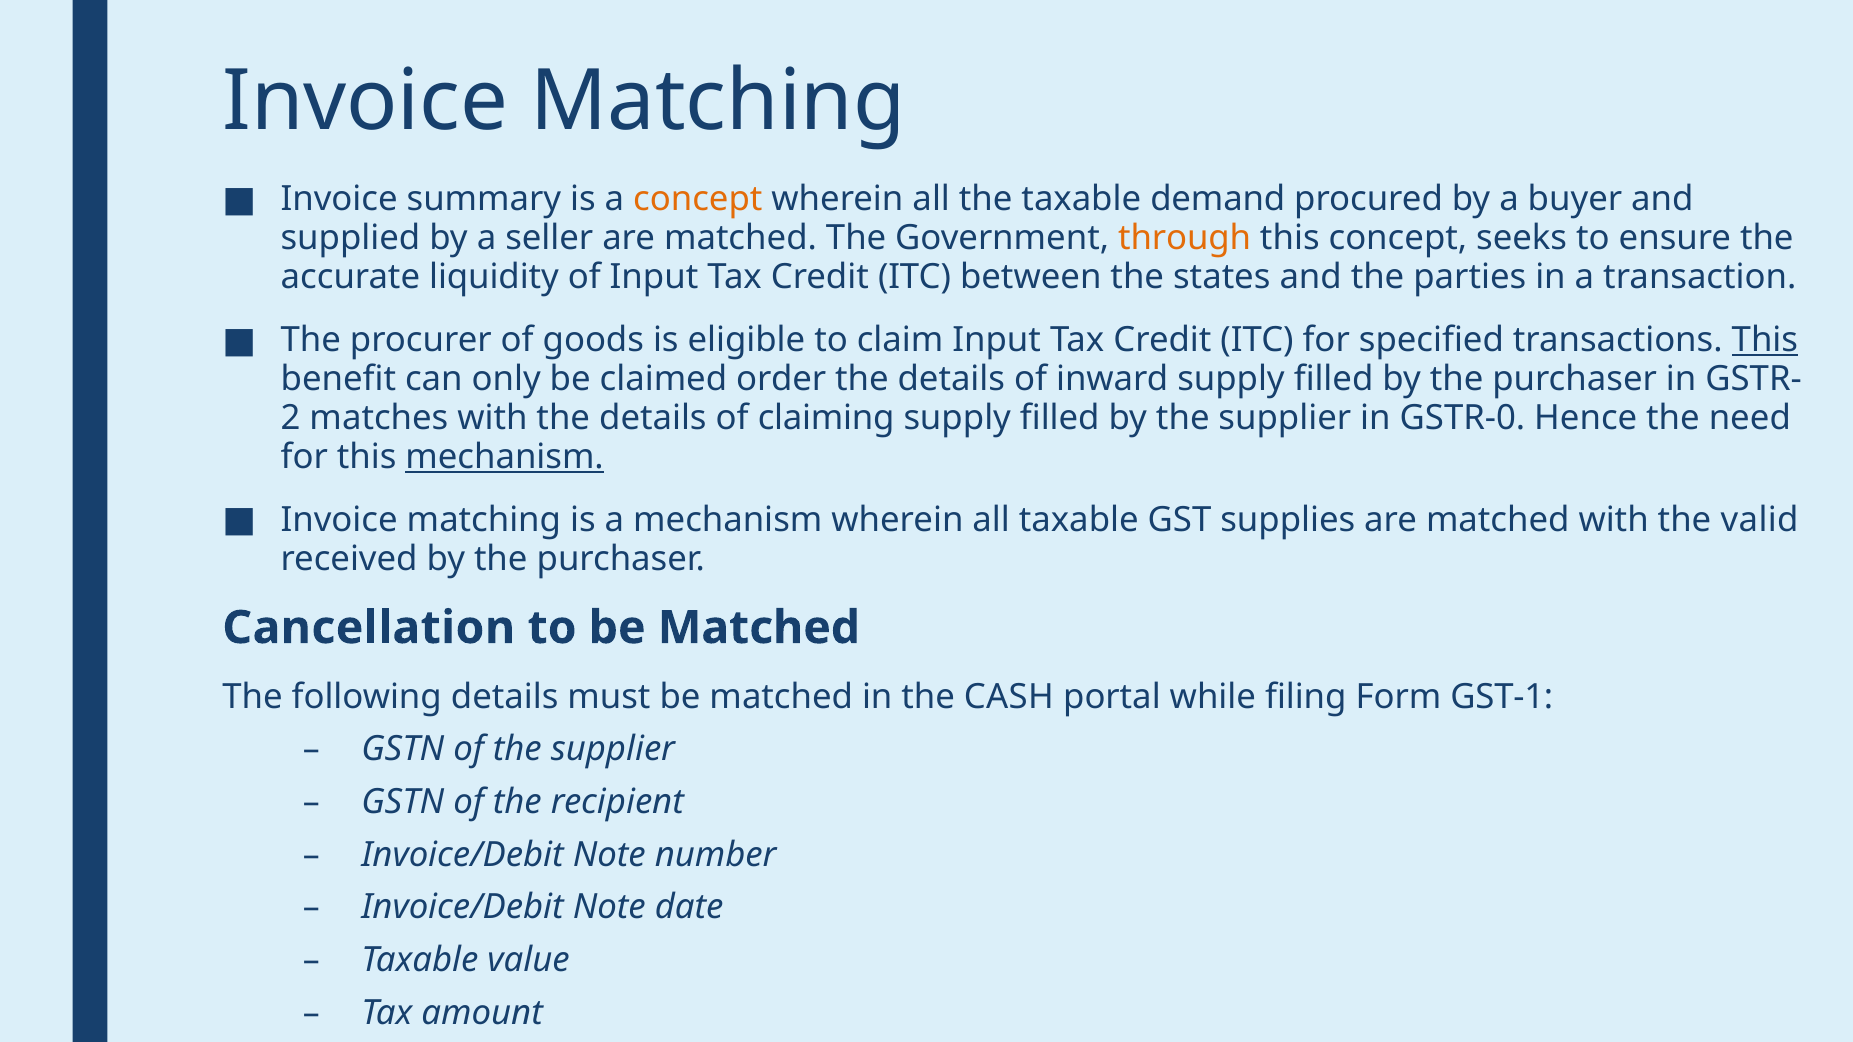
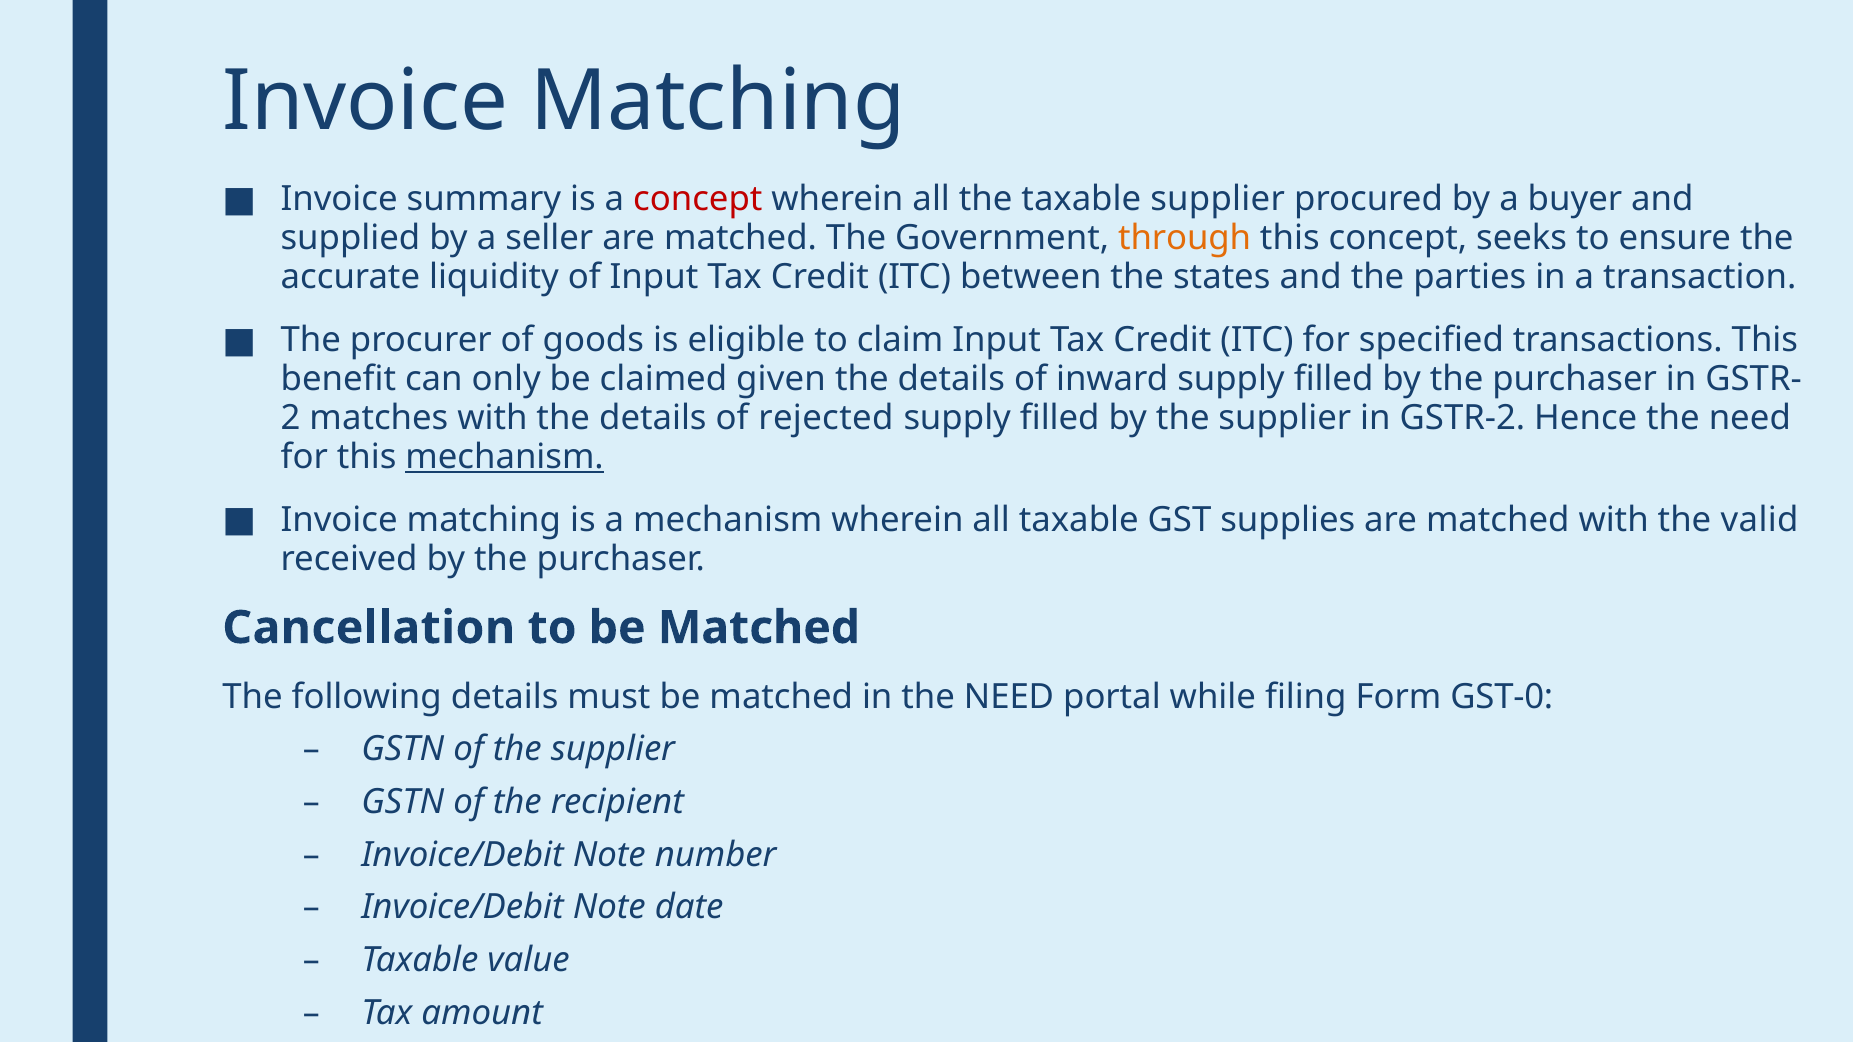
concept colour: orange -> red (698, 199)
taxable demand: demand -> supplier (1218, 199)
This underline: present -> none (1765, 340)
order: order -> given (781, 379)
claiming: claiming -> rejected (826, 418)
GSTR-0: GSTR-0 -> GSTR-2 (1462, 418)
in the CASH: CASH -> NEED (1009, 697)
GST-1: GST-1 -> GST-0 (1502, 697)
